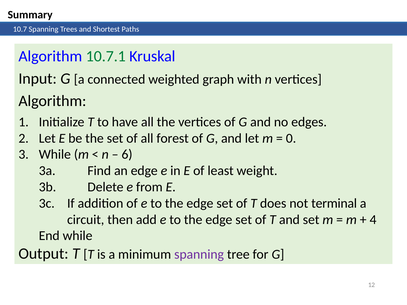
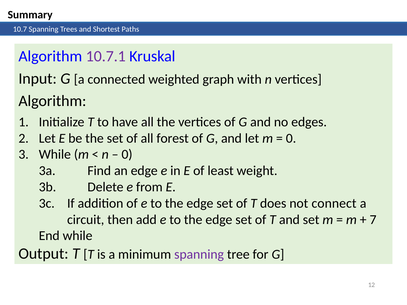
10.7.1 colour: green -> purple (106, 56)
6: 6 -> 0 (127, 155)
terminal: terminal -> connect (334, 203)
4: 4 -> 7 (373, 220)
